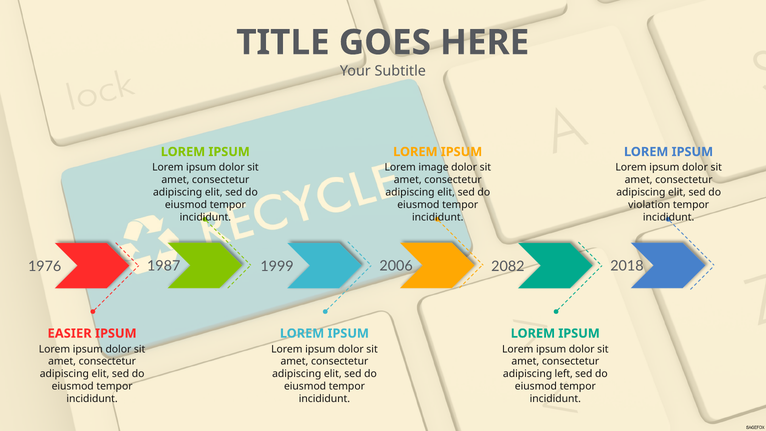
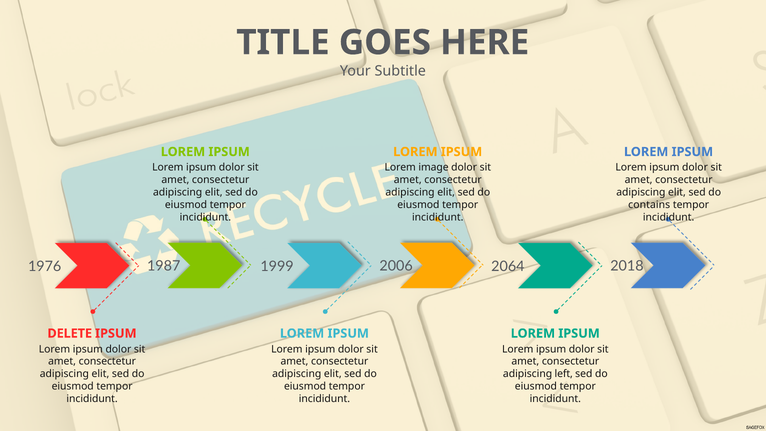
violation: violation -> contains (649, 205)
2082: 2082 -> 2064 (508, 266)
EASIER: EASIER -> DELETE (70, 333)
